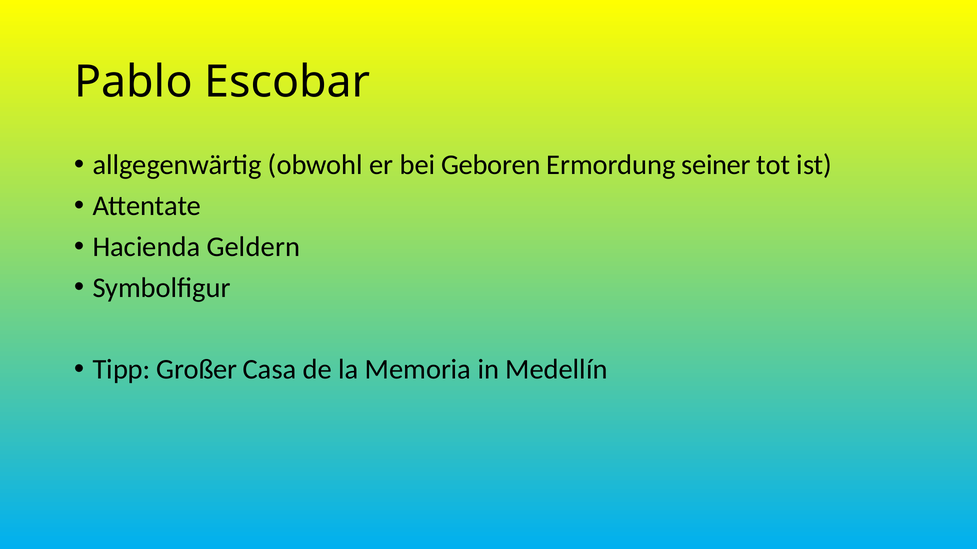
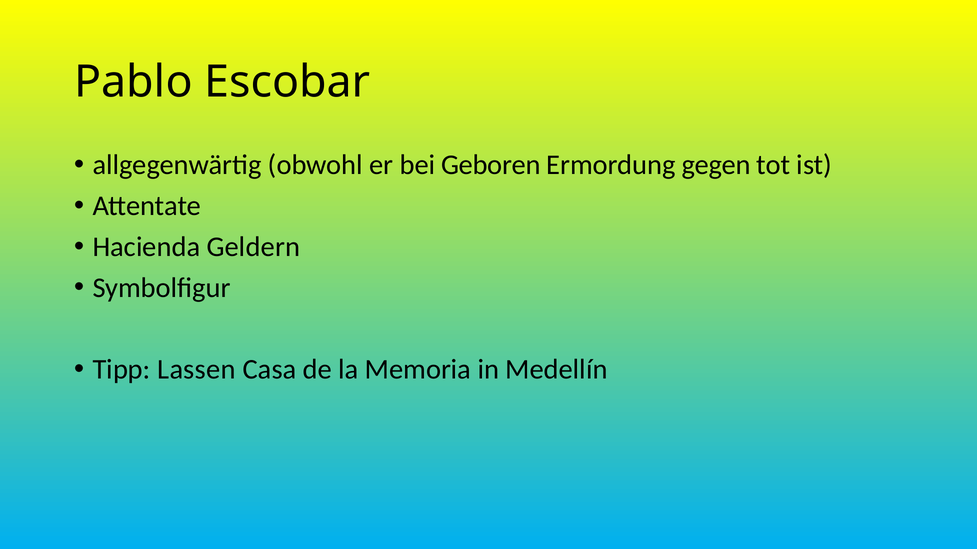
seiner: seiner -> gegen (716, 165)
Großer: Großer -> Lassen (196, 370)
